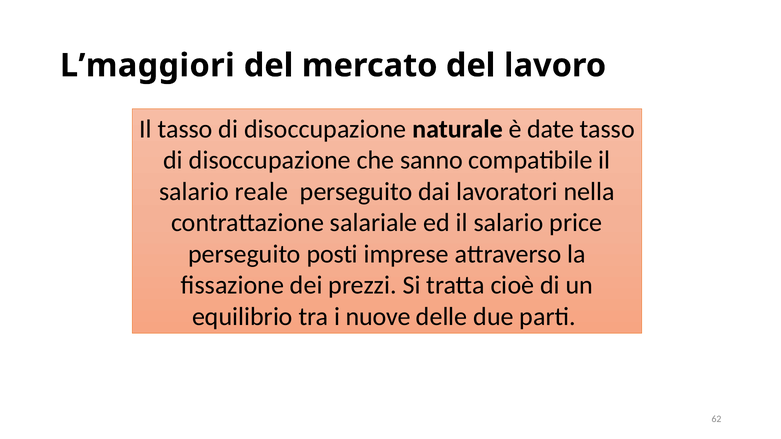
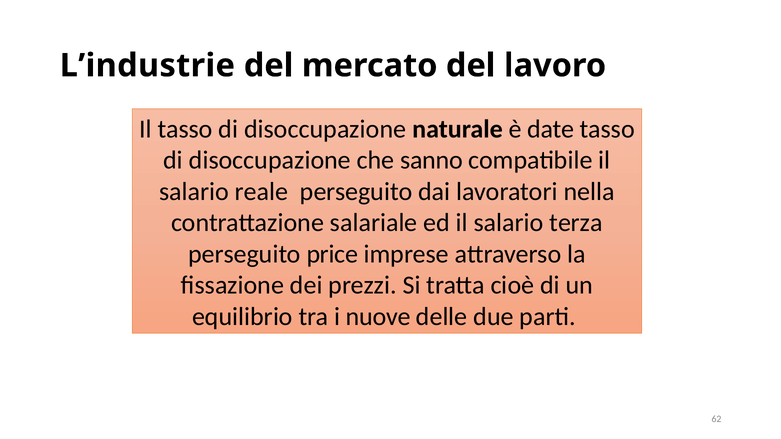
L’maggiori: L’maggiori -> L’industrie (147, 66)
price: price -> terza (576, 223)
posti: posti -> price (332, 254)
